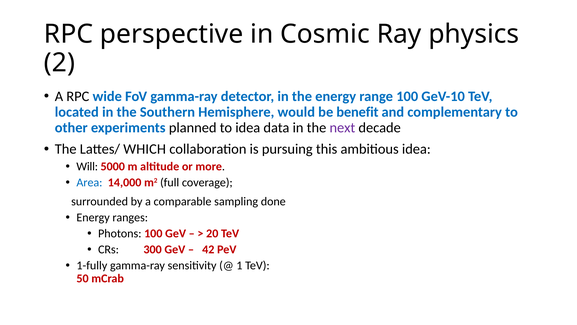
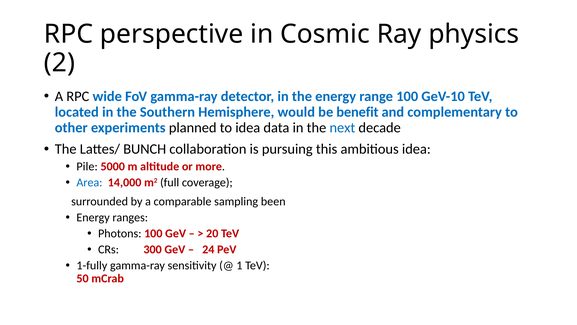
next colour: purple -> blue (342, 127)
WHICH: WHICH -> BUNCH (145, 149)
Will: Will -> Pile (87, 166)
done: done -> been (273, 201)
42: 42 -> 24 (208, 249)
